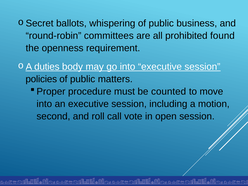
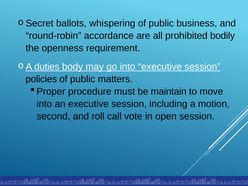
committees: committees -> accordance (109, 36)
found: found -> bodily (223, 36)
counted: counted -> maintain (169, 91)
